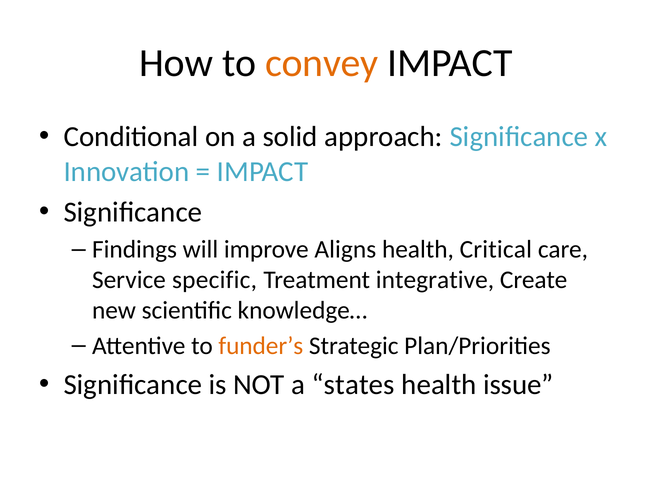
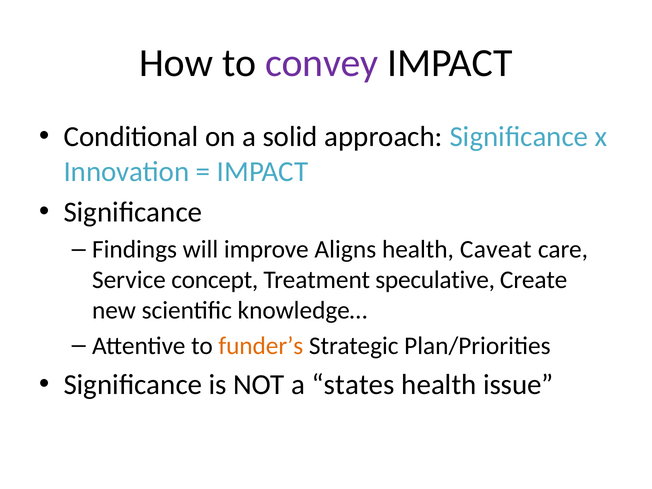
convey colour: orange -> purple (322, 63)
Critical: Critical -> Caveat (496, 250)
specific: specific -> concept (215, 280)
integrative: integrative -> speculative (435, 280)
